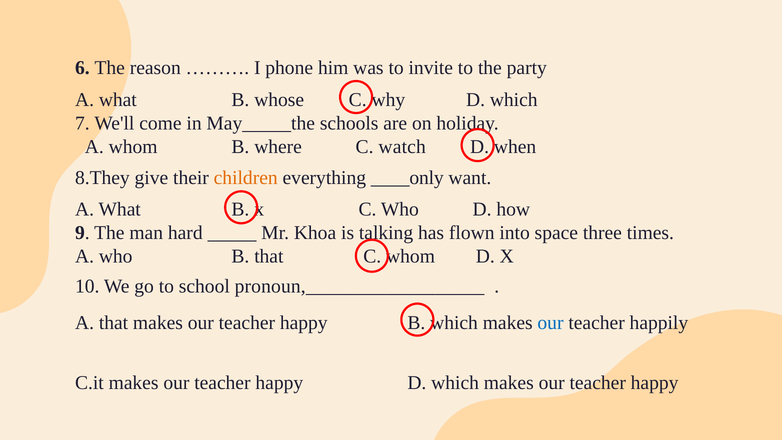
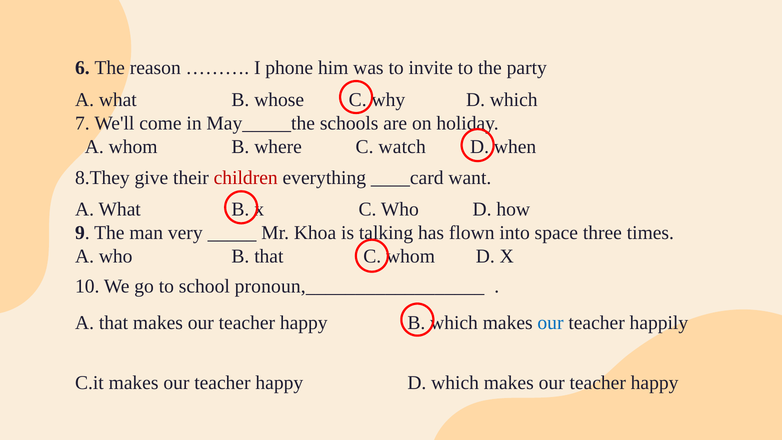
children colour: orange -> red (246, 178)
____only: ____only -> ____card (407, 178)
hard: hard -> very (185, 233)
